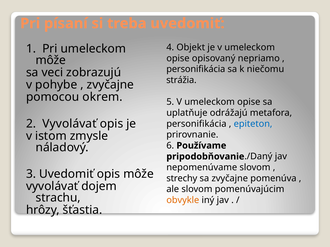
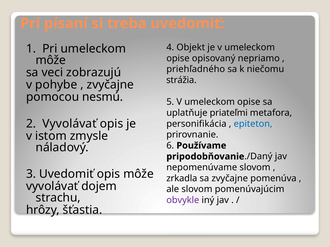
personifikácia: personifikácia -> priehľadného (196, 69)
okrem: okrem -> nesmú (103, 97)
odrážajú: odrážajú -> priateľmi (229, 113)
strechy: strechy -> zrkadla (182, 179)
obvykle colour: orange -> purple (183, 200)
